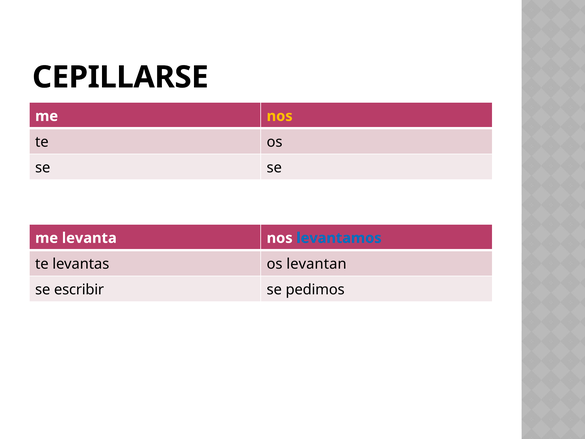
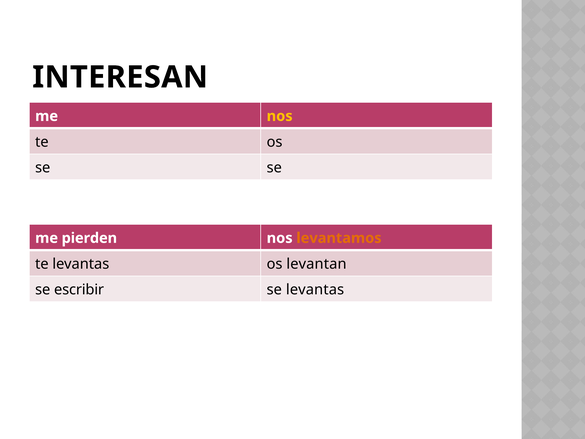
CEPILLARSE: CEPILLARSE -> INTERESAN (120, 77)
levanta: levanta -> pierden (89, 238)
levantamos colour: blue -> orange (339, 238)
se pedimos: pedimos -> levantas (315, 289)
